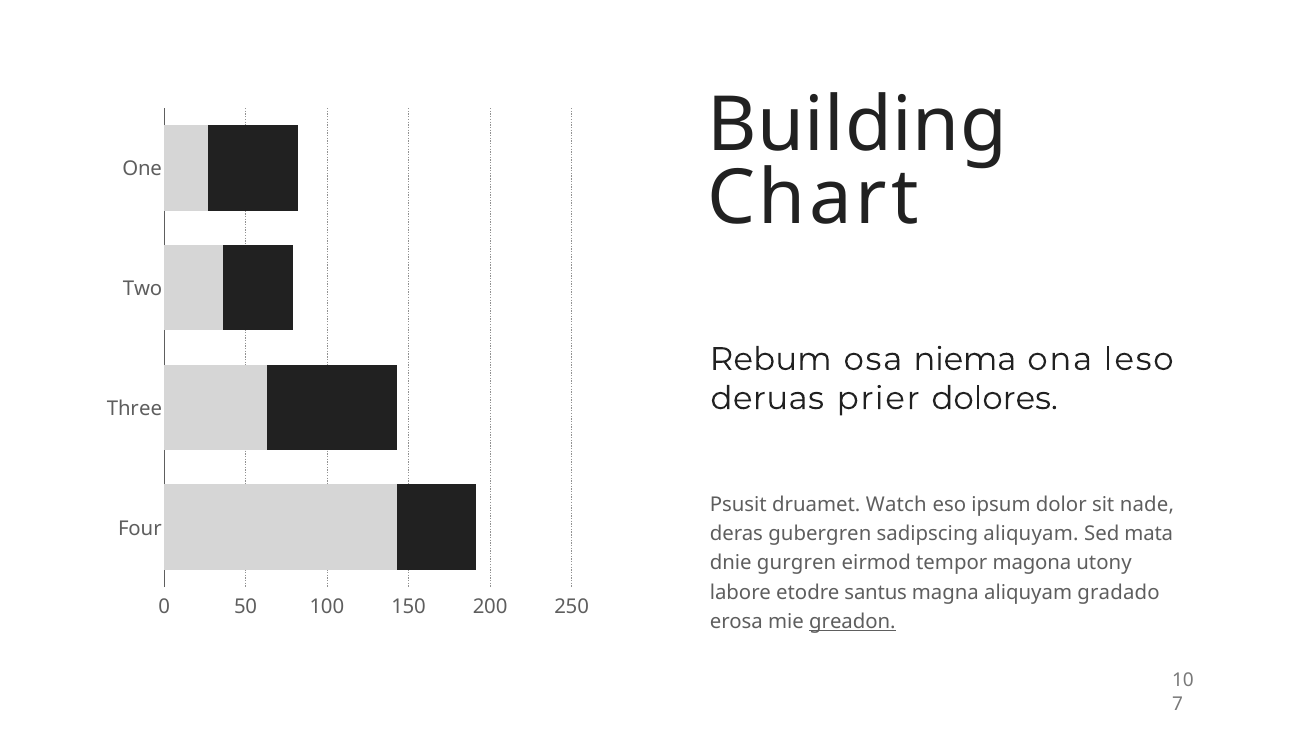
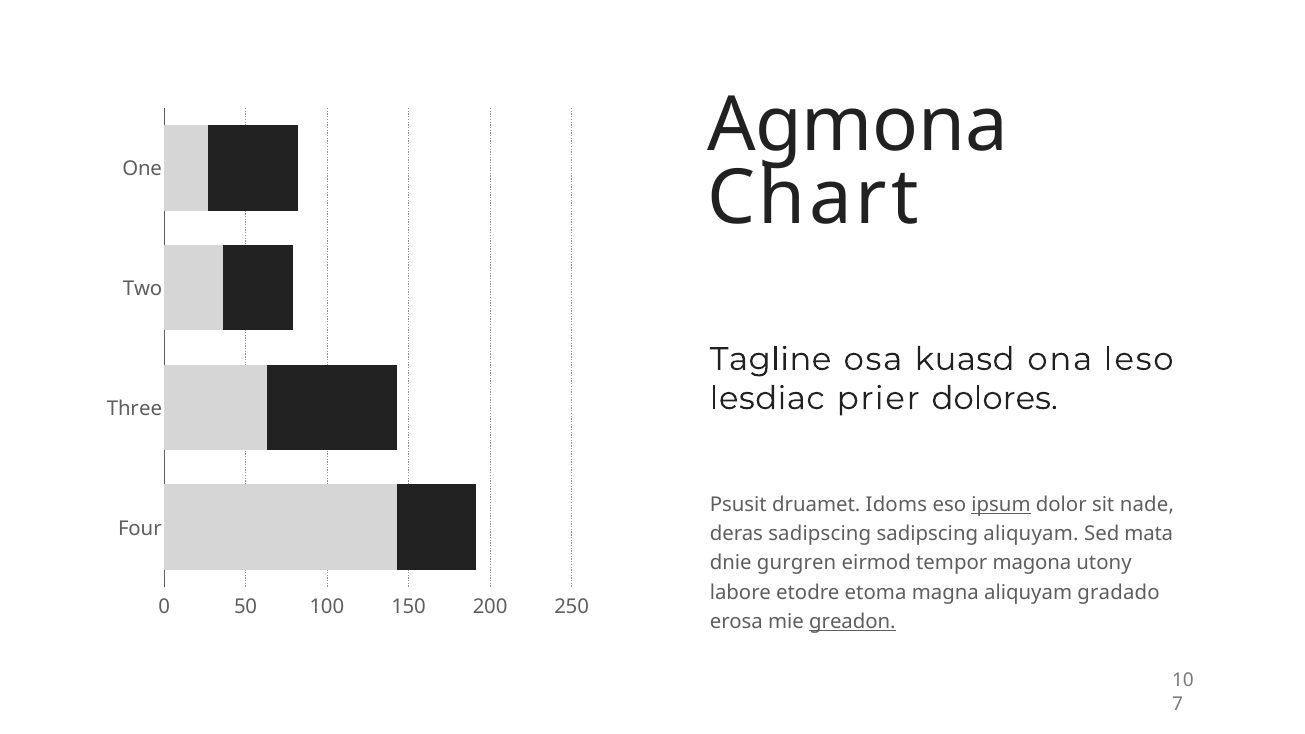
Building: Building -> Agmona (857, 125)
Rebum: Rebum -> Tagline (771, 359)
niema: niema -> kuasd (965, 359)
deruas: deruas -> lesdiac (767, 398)
Watch: Watch -> Idoms (896, 504)
ipsum underline: none -> present (1001, 504)
deras gubergren: gubergren -> sadipscing (820, 534)
santus: santus -> etoma (876, 593)
